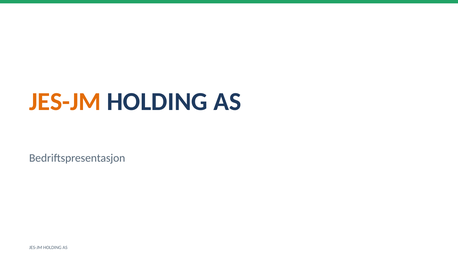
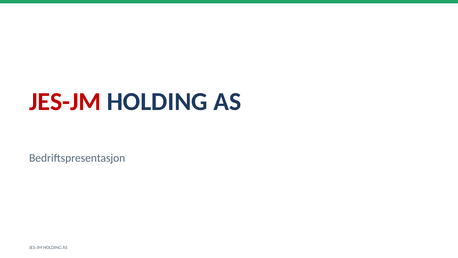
JES-JM colour: orange -> red (65, 102)
